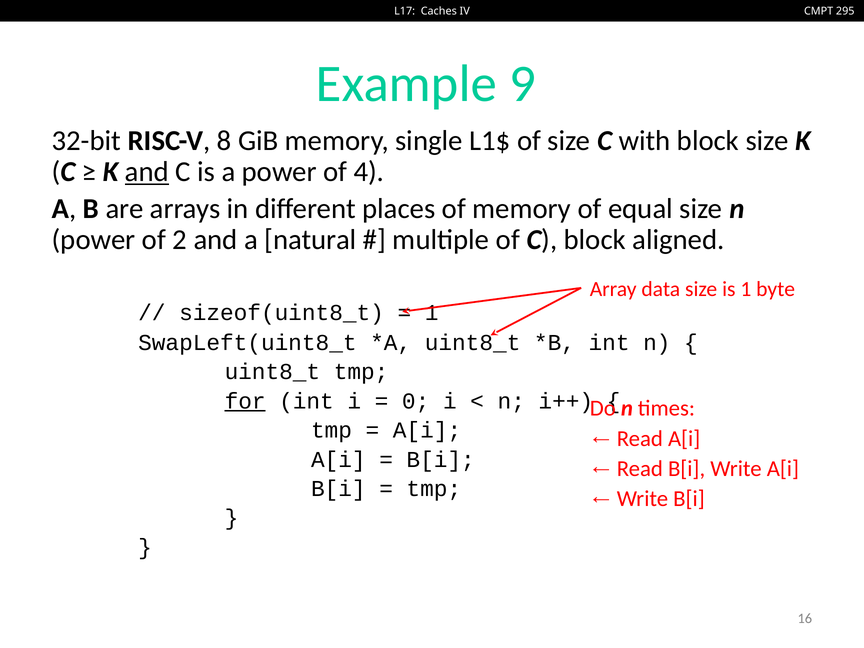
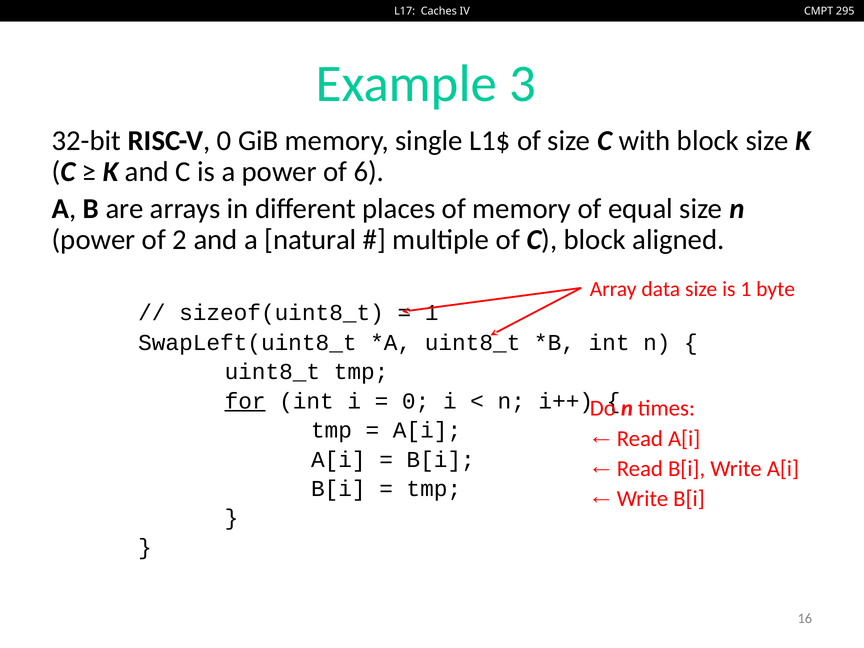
9: 9 -> 3 (522, 84)
RISC-V 8: 8 -> 0 (224, 141)
and underline: present -> none (147, 172)
4: 4 -> 6 (369, 172)
